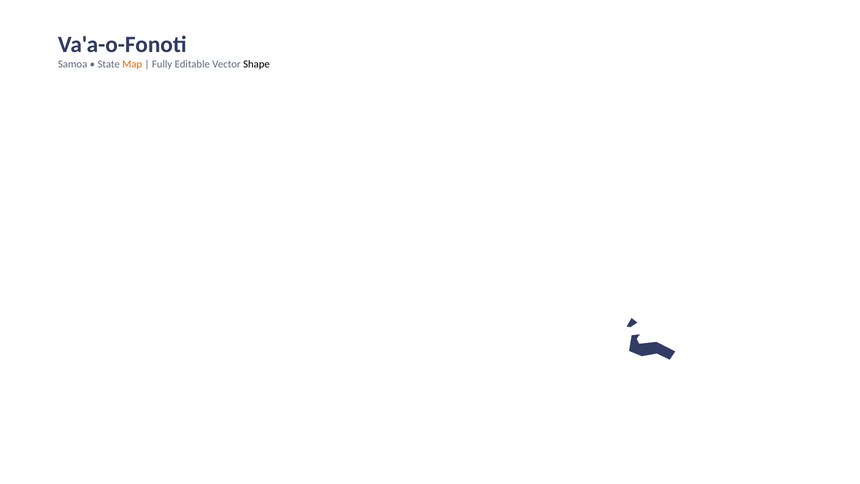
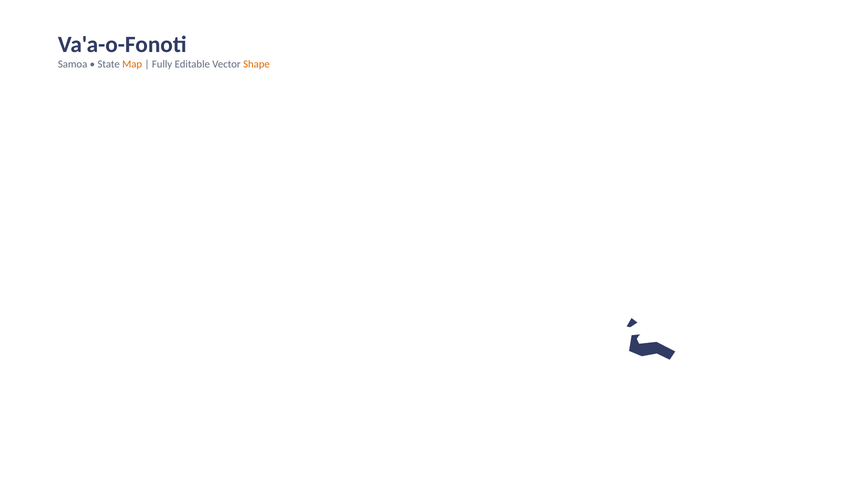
Shape colour: black -> orange (256, 64)
